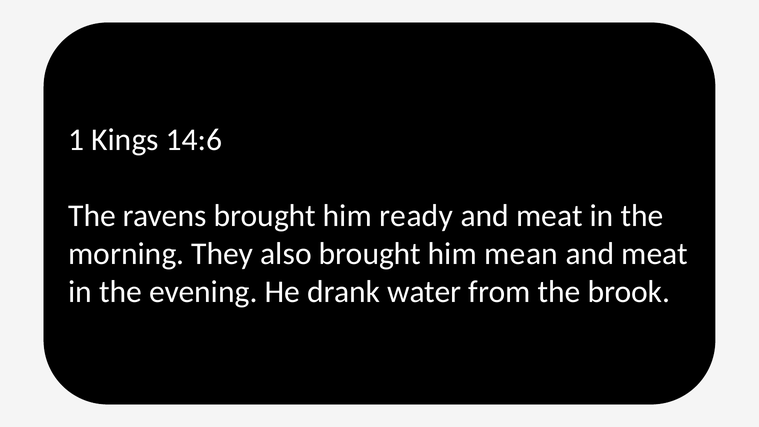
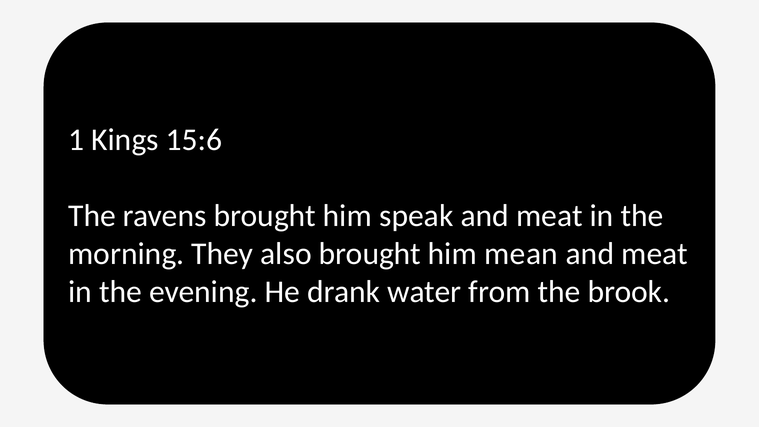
14:6: 14:6 -> 15:6 (194, 140)
ready: ready -> speak (416, 216)
